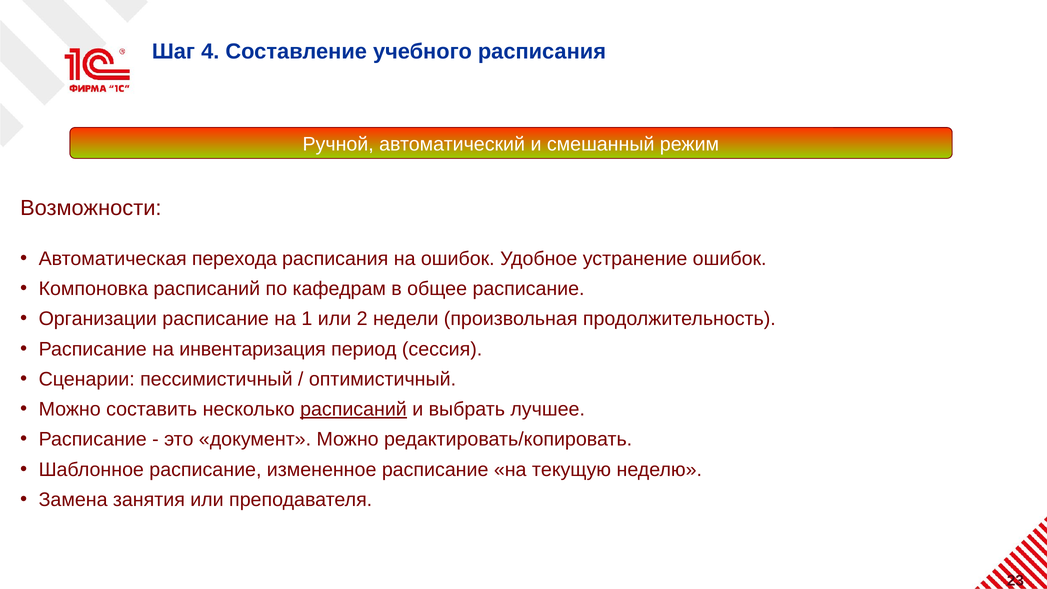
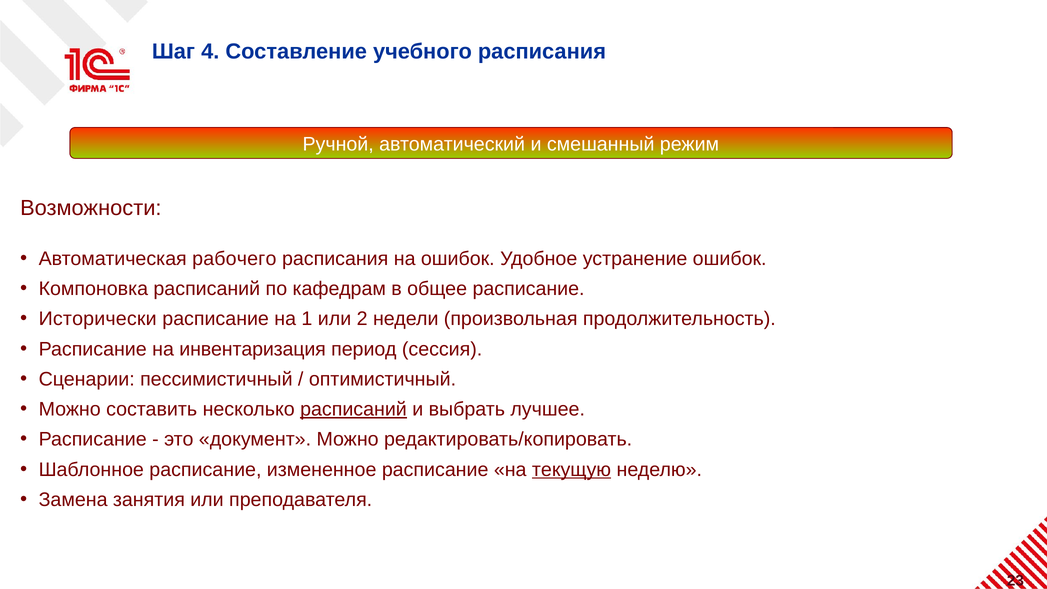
перехода: перехода -> рабочего (234, 259)
Организации: Организации -> Исторически (98, 319)
текущую underline: none -> present (572, 470)
